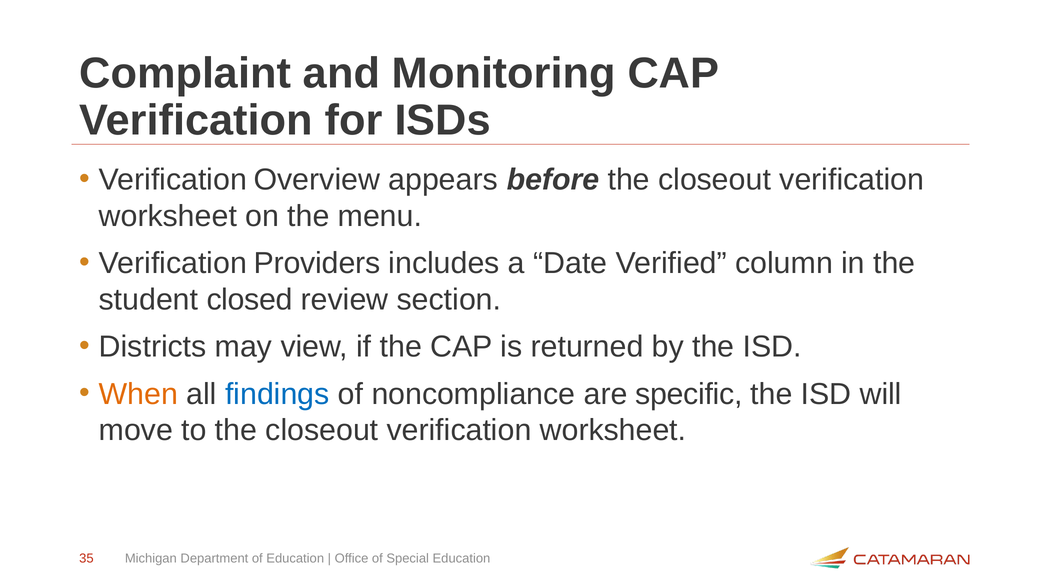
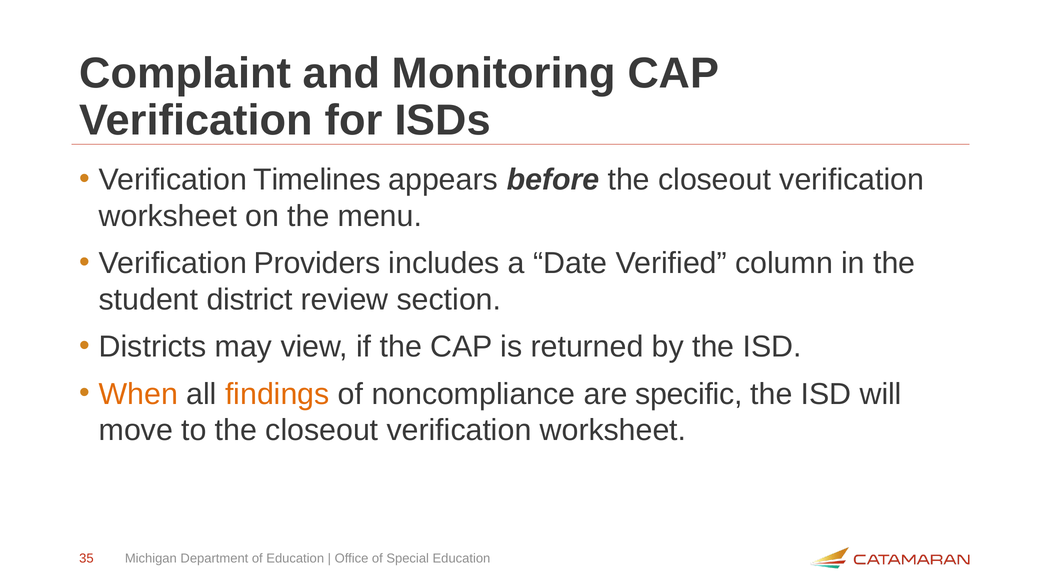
Overview: Overview -> Timelines (317, 180)
closed: closed -> district (250, 300)
findings colour: blue -> orange (277, 394)
